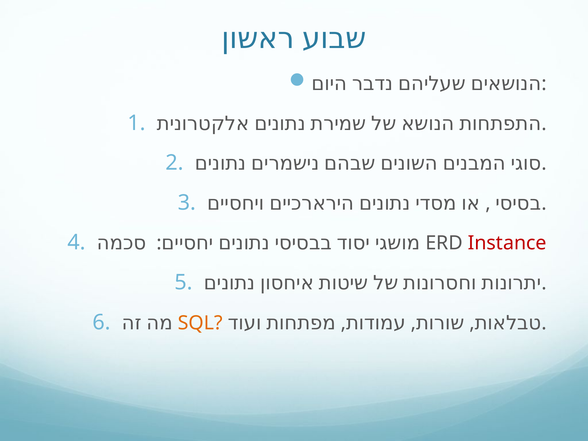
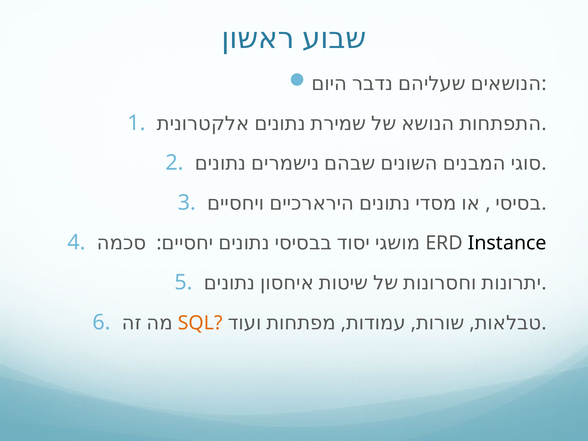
Instance colour: red -> black (507, 243)
